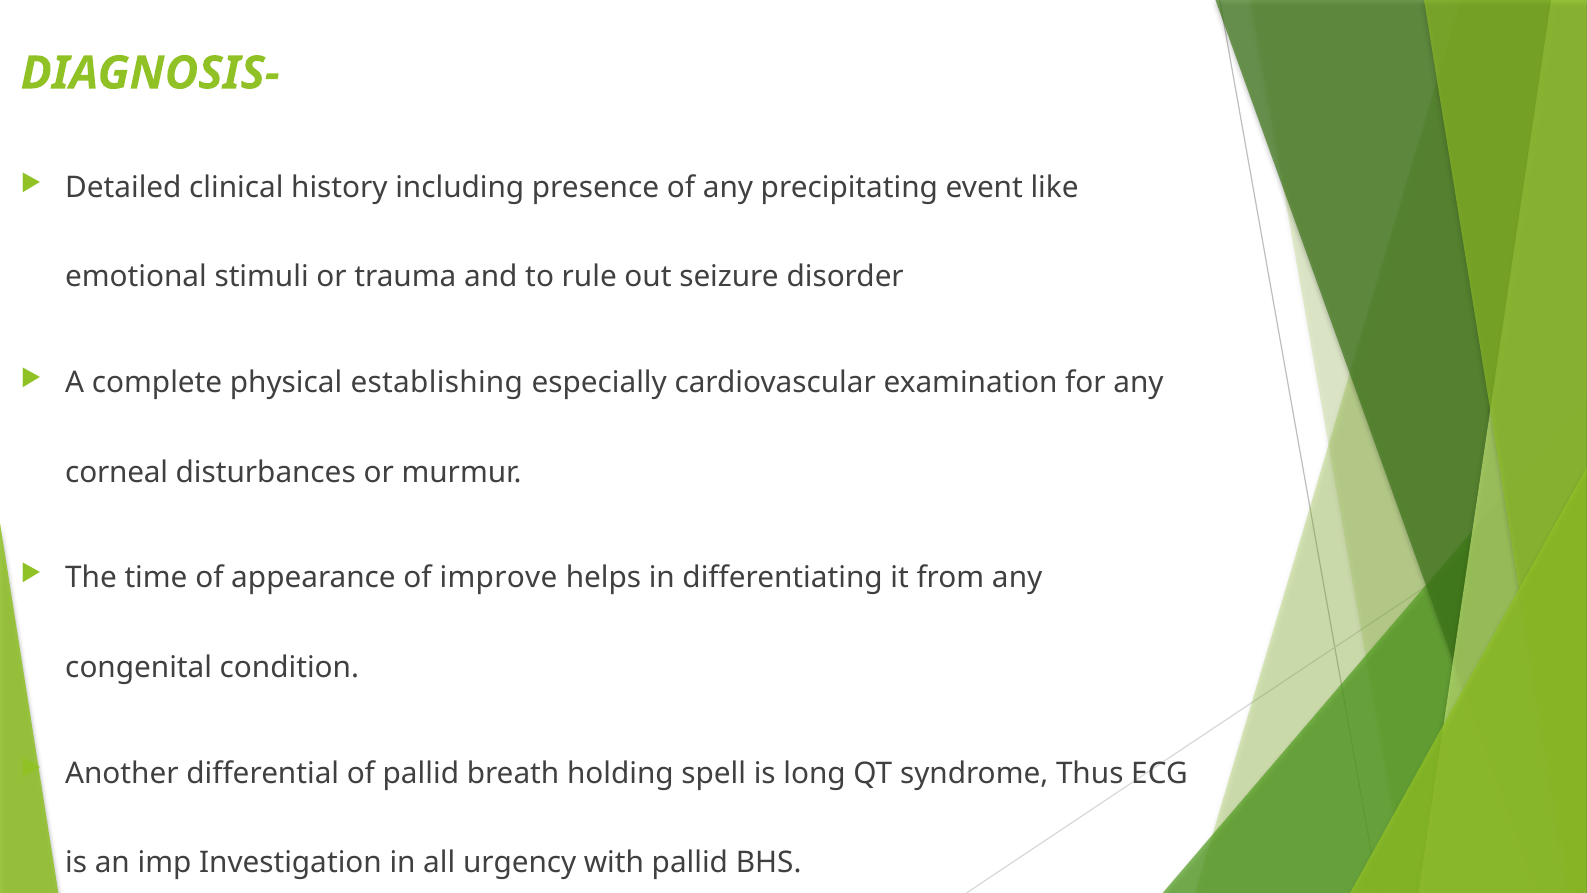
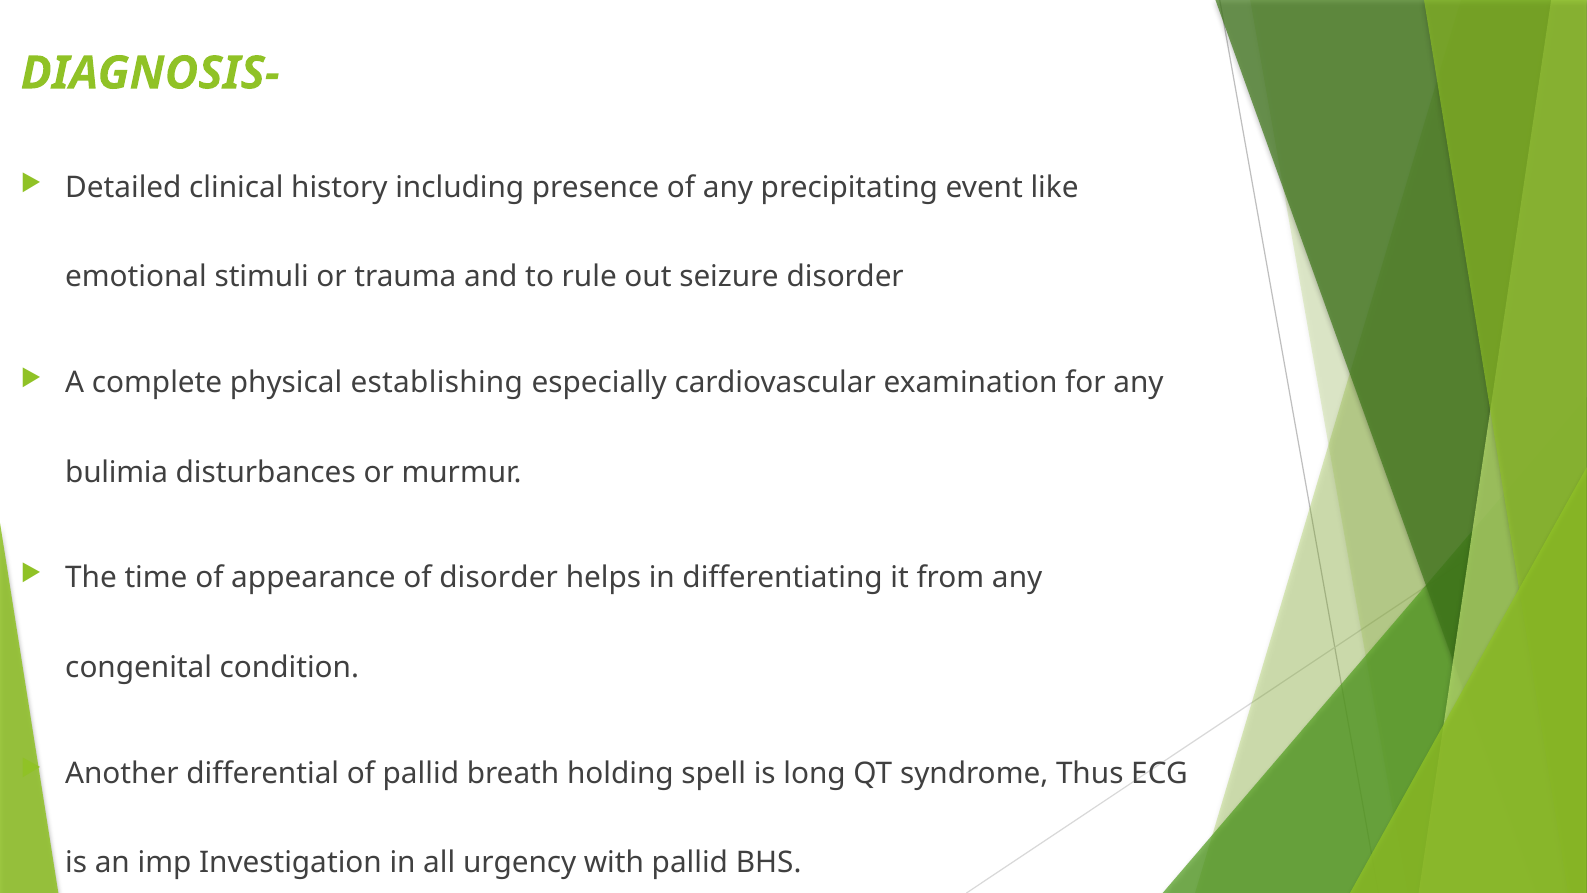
corneal: corneal -> bulimia (117, 472)
of improve: improve -> disorder (499, 578)
